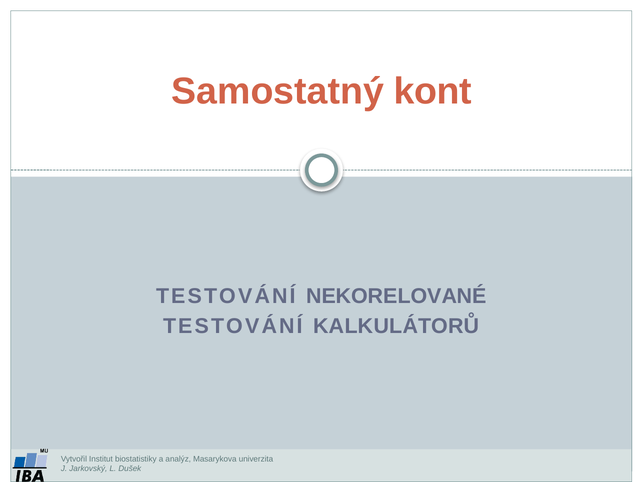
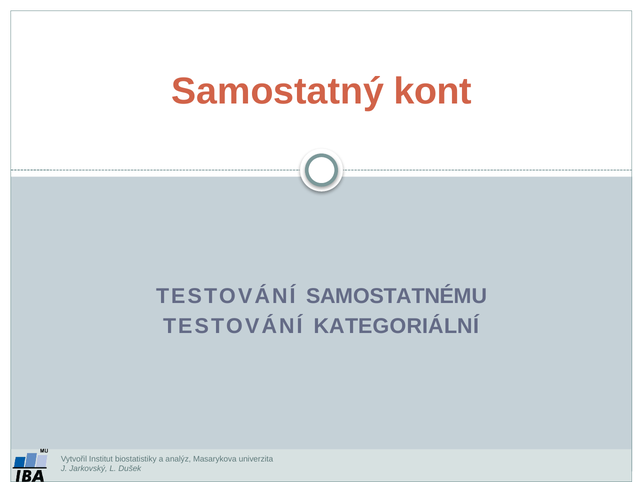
NEKORELOVANÉ: NEKORELOVANÉ -> SAMOSTATNÉMU (397, 296)
KALKULÁTORŮ: KALKULÁTORŮ -> KATEGORIÁLNÍ (396, 326)
